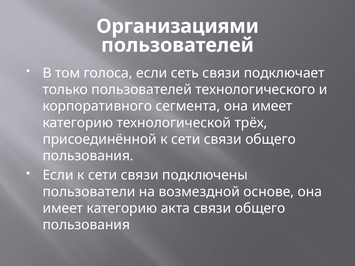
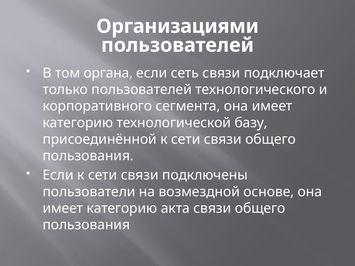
голоса: голоса -> органа (108, 73)
трёх: трёх -> базу (251, 123)
